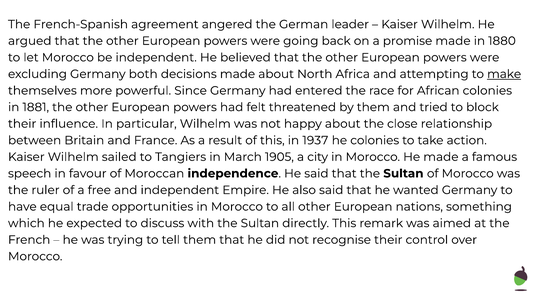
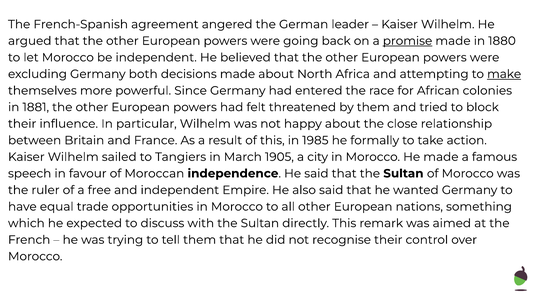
promise underline: none -> present (408, 41)
1937: 1937 -> 1985 (315, 140)
he colonies: colonies -> formally (375, 140)
